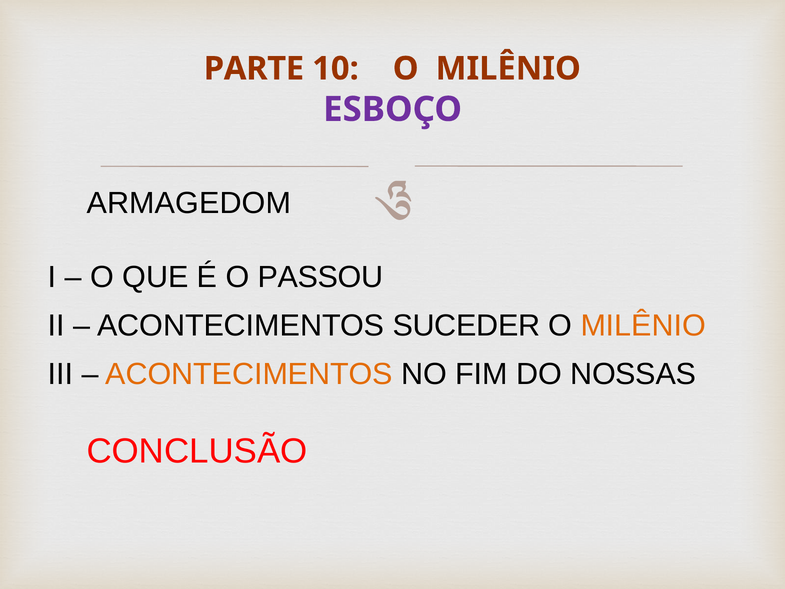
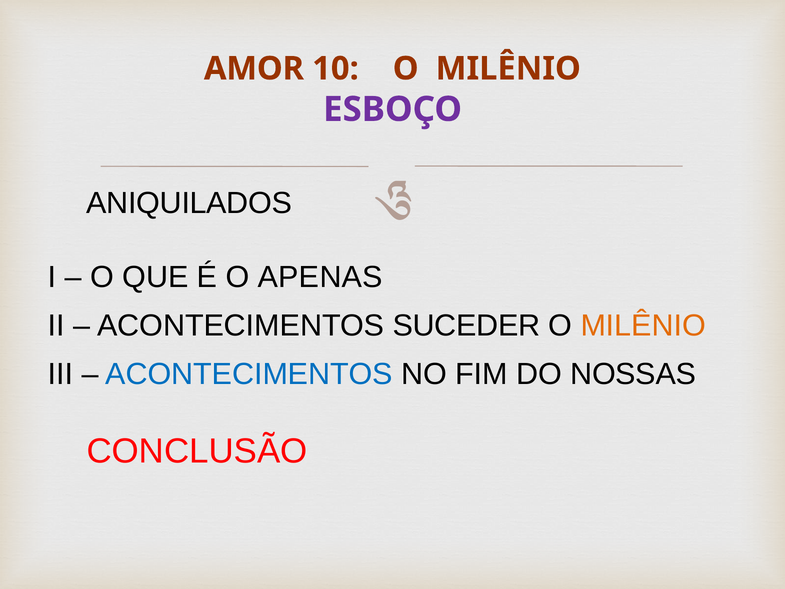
PARTE: PARTE -> AMOR (254, 69)
ARMAGEDOM: ARMAGEDOM -> ANIQUILADOS (189, 203)
PASSOU: PASSOU -> APENAS (320, 277)
ACONTECIMENTOS colour: orange -> blue (249, 374)
